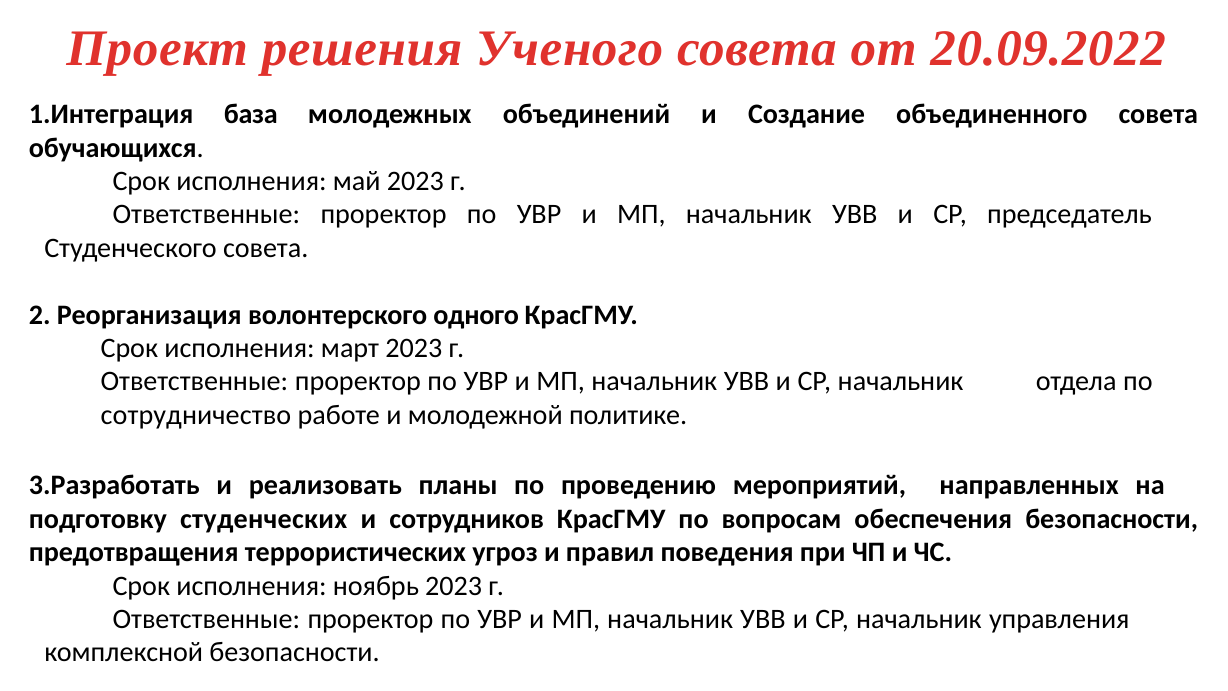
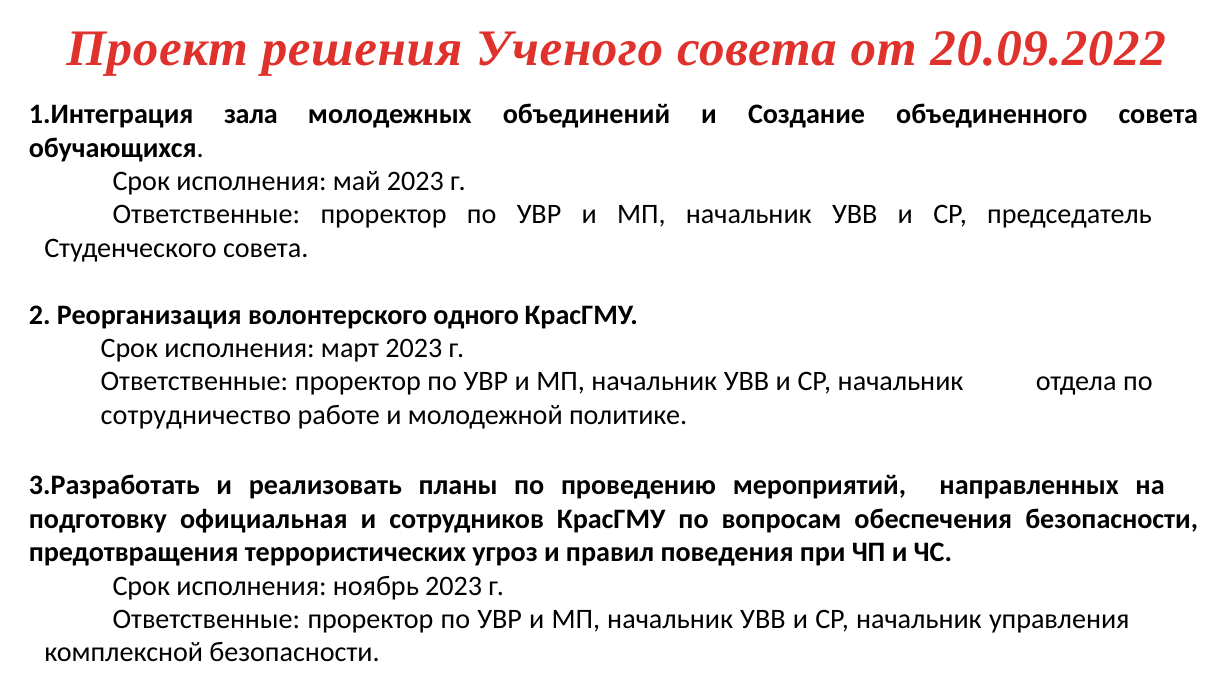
база: база -> зала (251, 114)
студенческих: студенческих -> официальная (264, 519)
